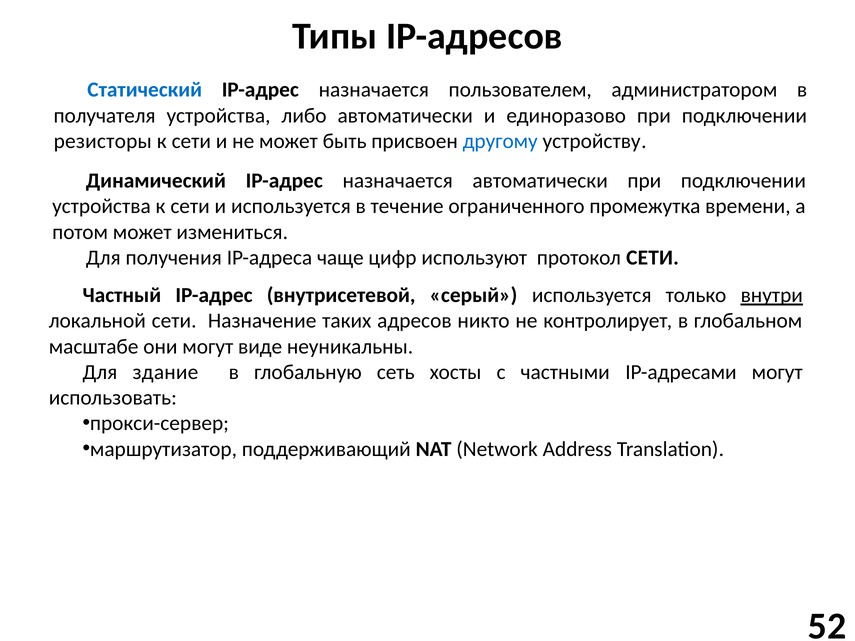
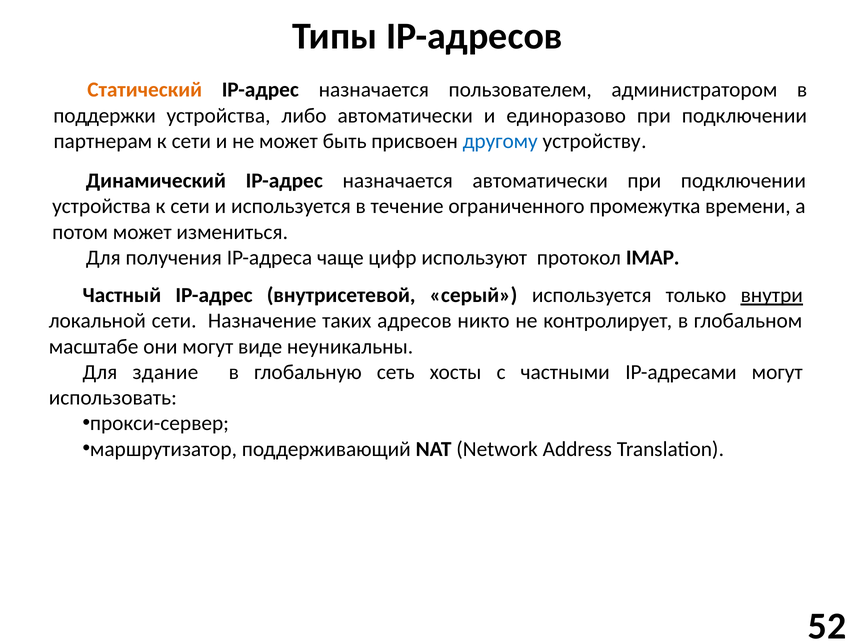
Статический colour: blue -> orange (145, 90)
получателя: получателя -> поддержки (105, 116)
резисторы: резисторы -> партнерам (103, 141)
протокол СЕТИ: СЕТИ -> IMAP (653, 258)
